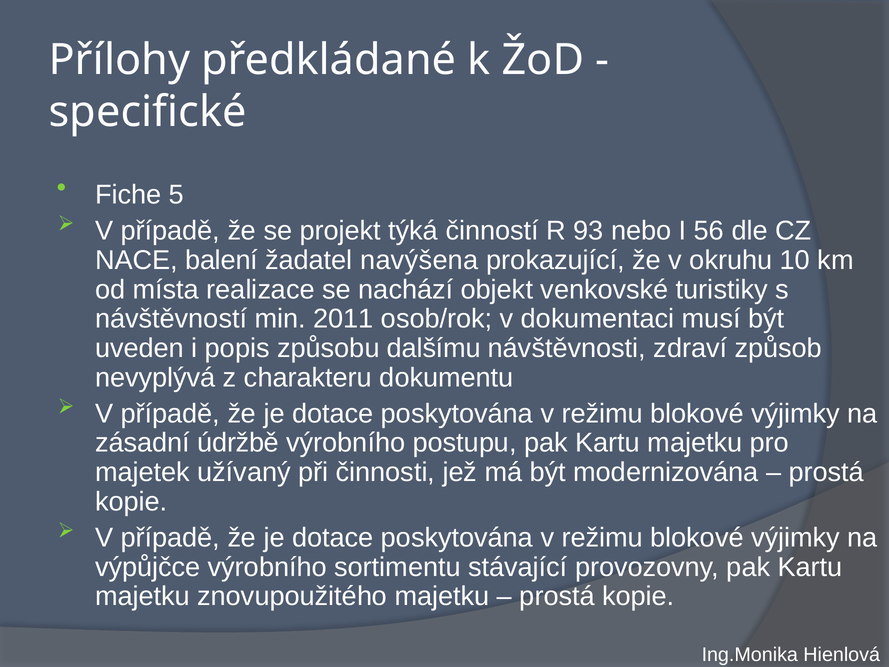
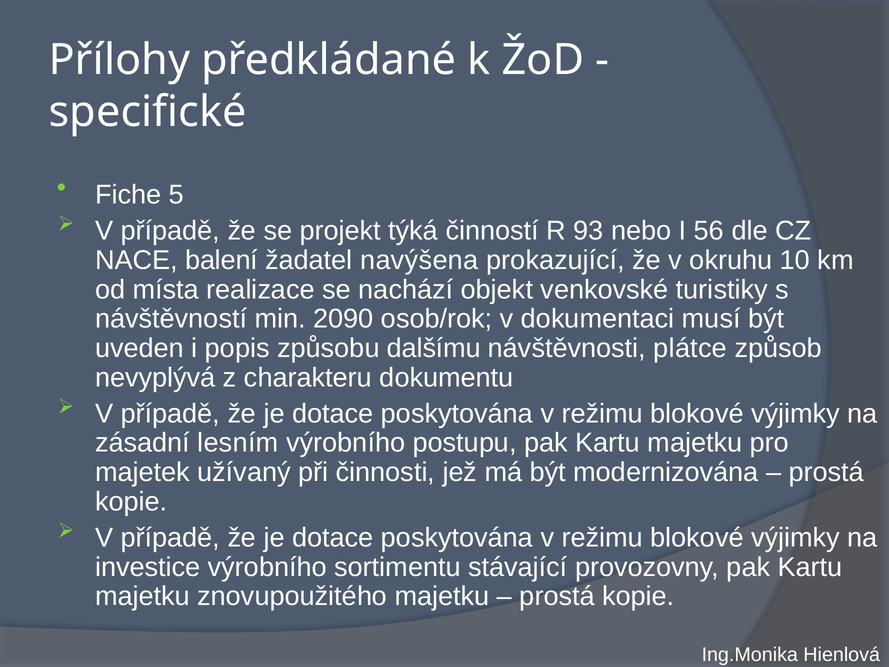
2011: 2011 -> 2090 (343, 319)
zdraví: zdraví -> plátce (690, 348)
údržbě: údržbě -> lesním (238, 443)
výpůjčce: výpůjčce -> investice (148, 567)
